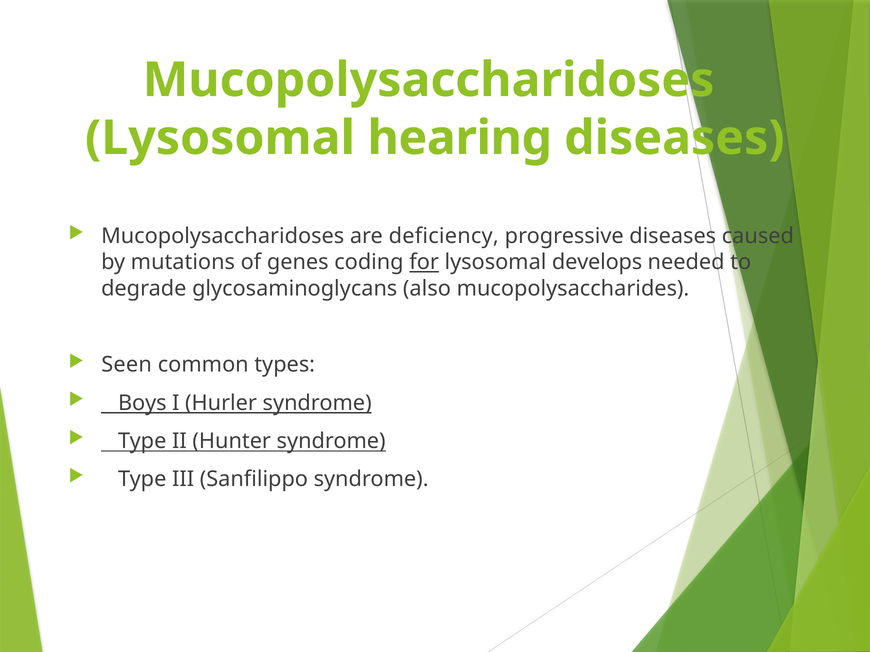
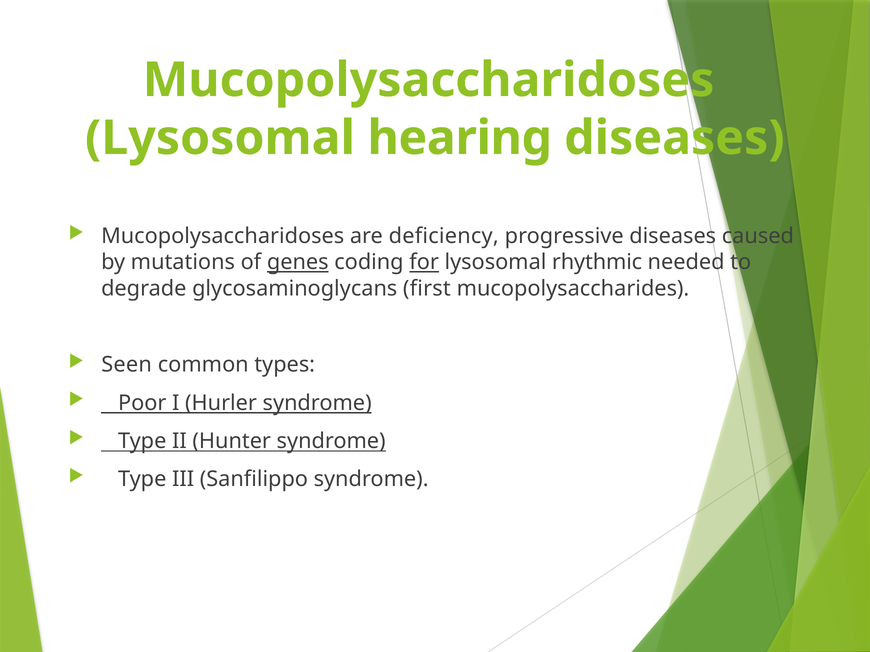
genes underline: none -> present (298, 263)
develops: develops -> rhythmic (597, 263)
also: also -> first (427, 289)
Boys: Boys -> Poor (142, 403)
